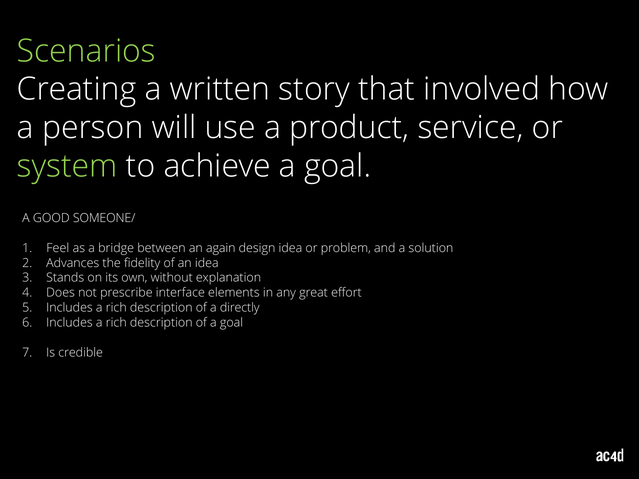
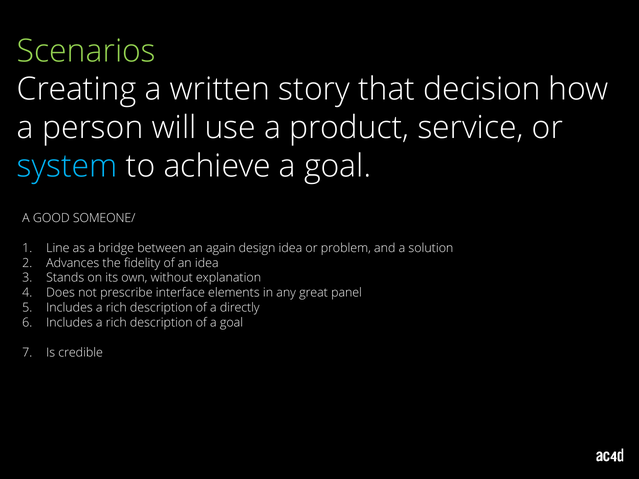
involved: involved -> decision (482, 89)
system colour: light green -> light blue (67, 166)
Feel: Feel -> Line (58, 248)
effort: effort -> panel (347, 293)
